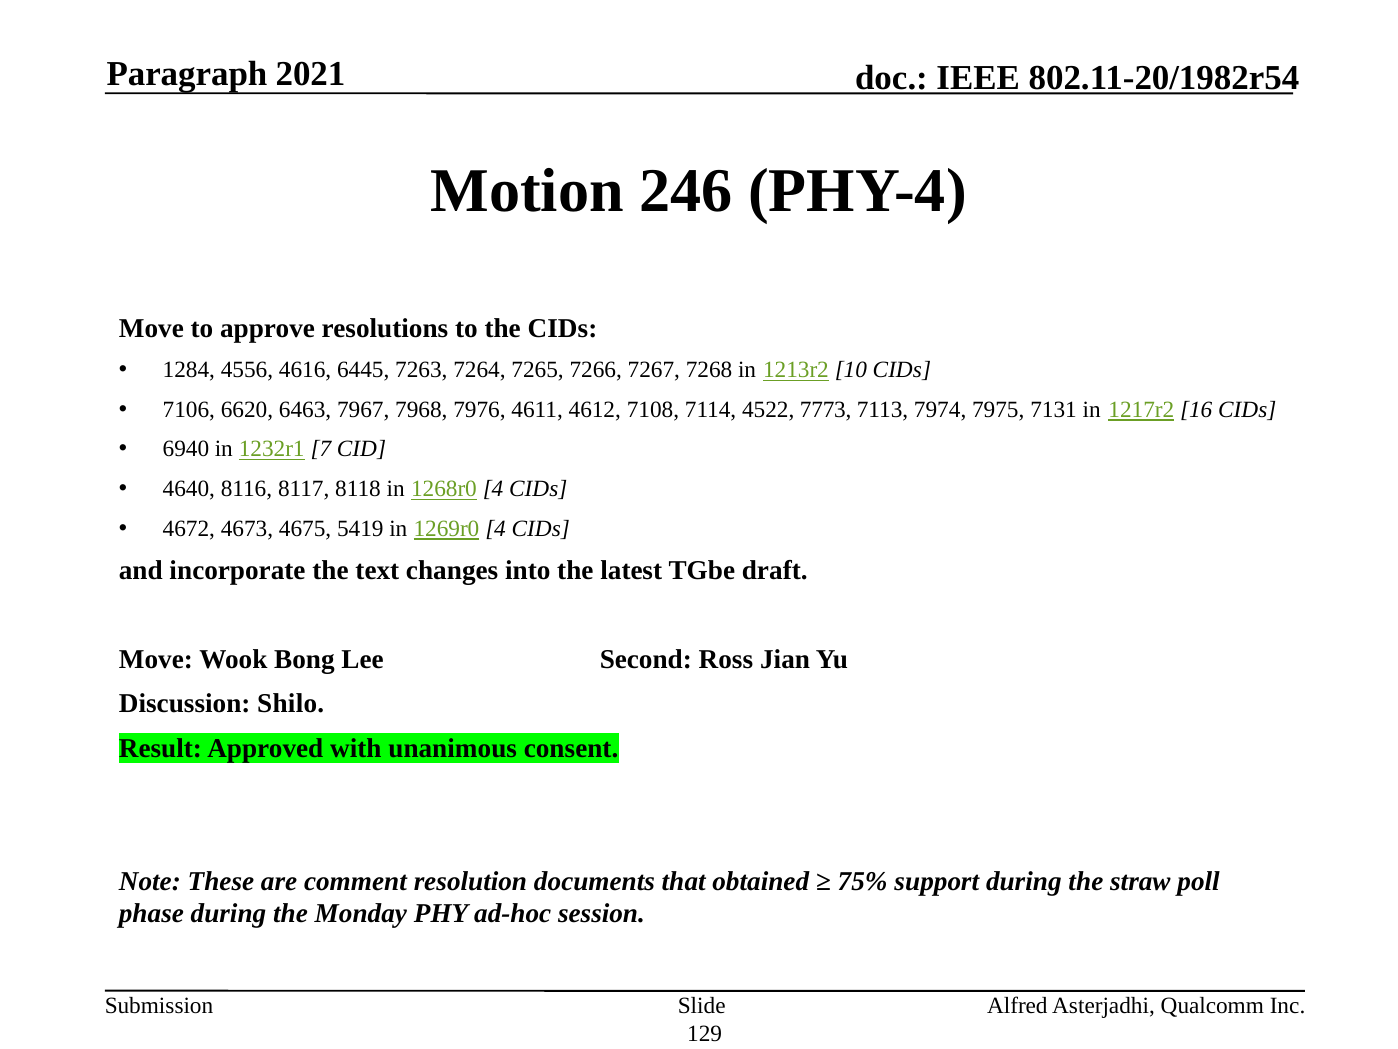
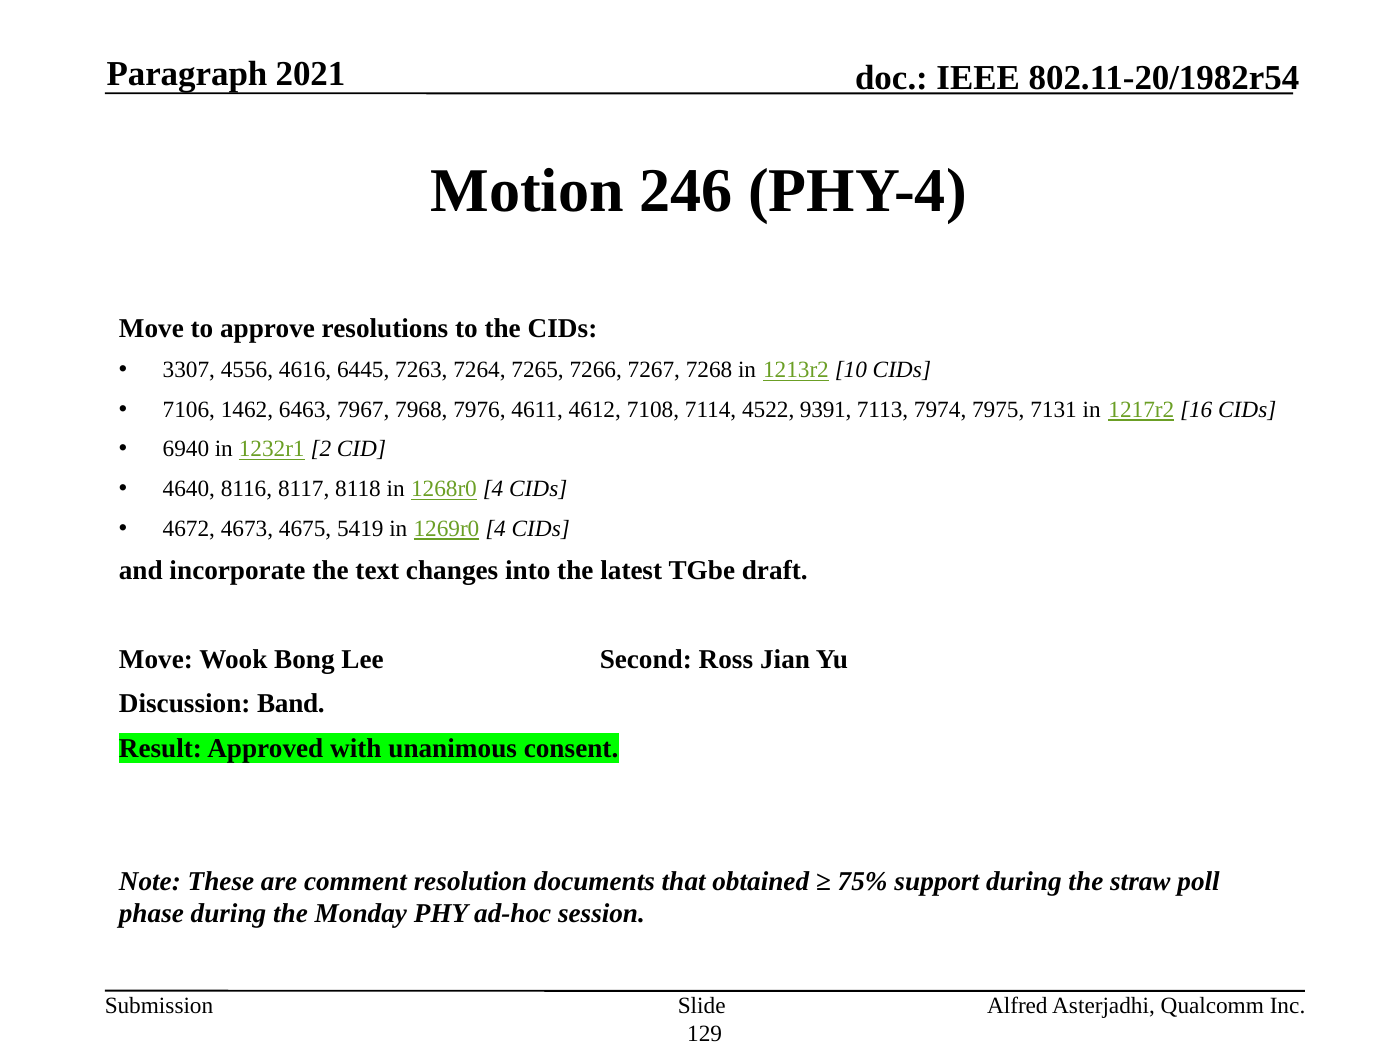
1284: 1284 -> 3307 (189, 370)
6620: 6620 -> 1462 (247, 409)
7773: 7773 -> 9391 (826, 409)
7: 7 -> 2 (321, 449)
Shilo: Shilo -> Band (291, 704)
